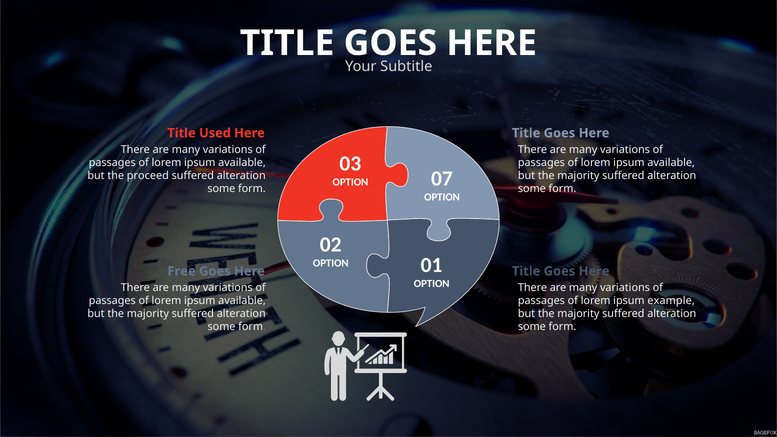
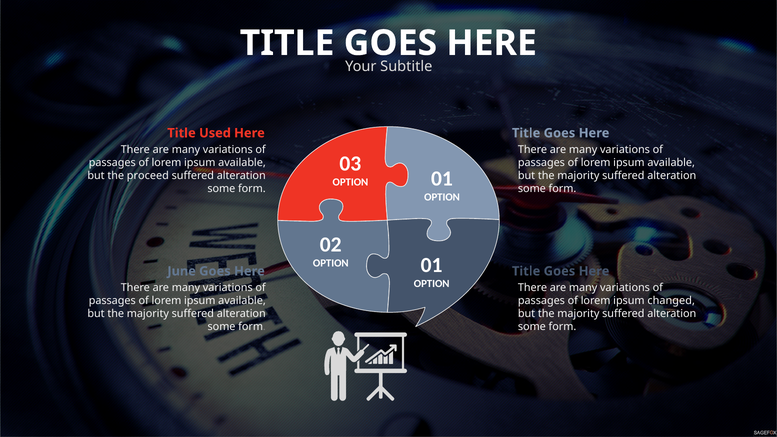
OPTION 07: 07 -> 01 (442, 178)
Free: Free -> June (182, 271)
example: example -> changed (671, 301)
